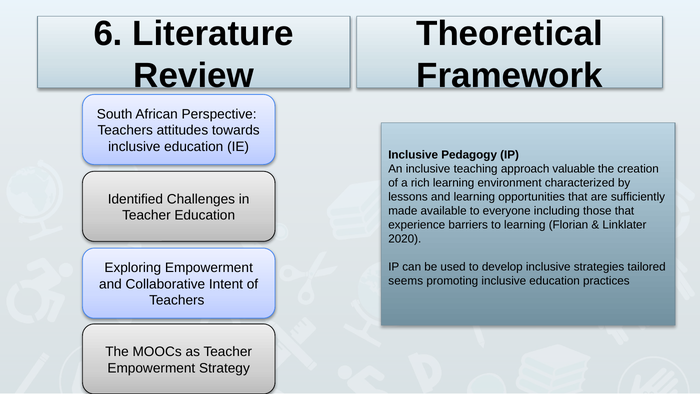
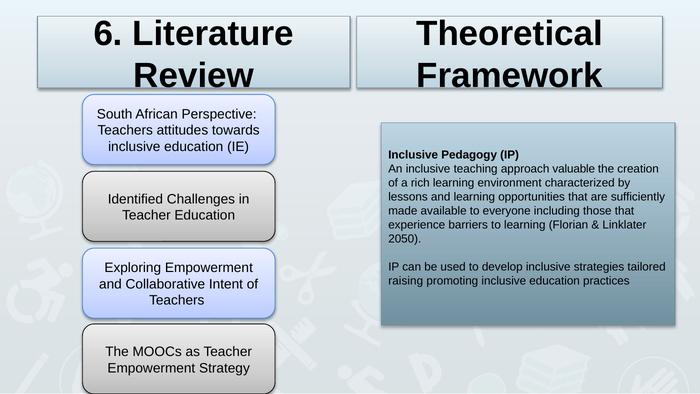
2020: 2020 -> 2050 (405, 239)
seems: seems -> raising (406, 281)
